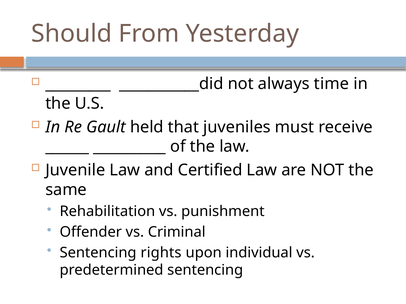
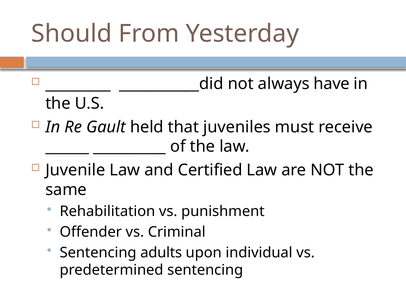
time: time -> have (332, 84)
rights: rights -> adults (161, 253)
